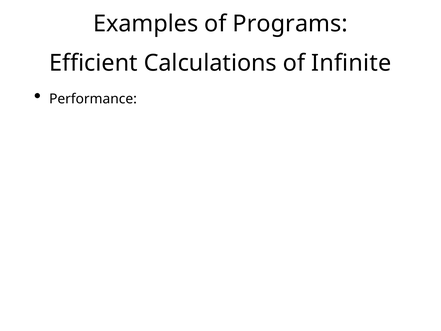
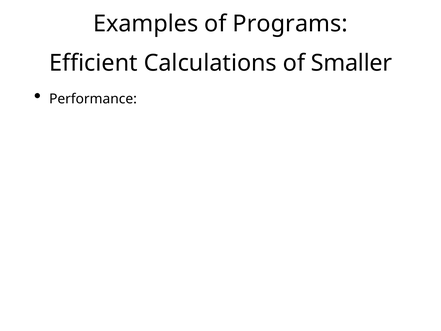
Infinite: Infinite -> Smaller (352, 63)
